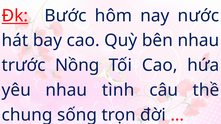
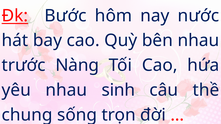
Nồng: Nồng -> Nàng (77, 65)
tình: tình -> sinh (118, 90)
